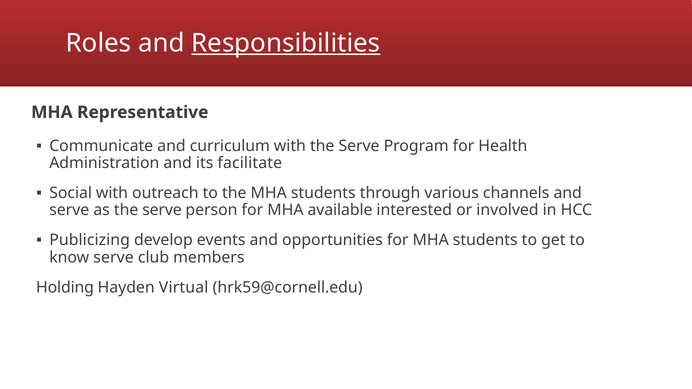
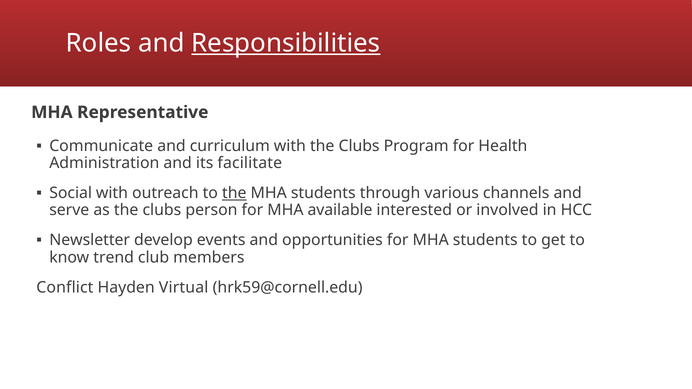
with the Serve: Serve -> Clubs (359, 146)
the underline: none -> present (234, 193)
as the serve: serve -> clubs (162, 210)
Publicizing: Publicizing -> Newsletter (90, 240)
know serve: serve -> trend (114, 257)
Holding: Holding -> Conflict (65, 288)
